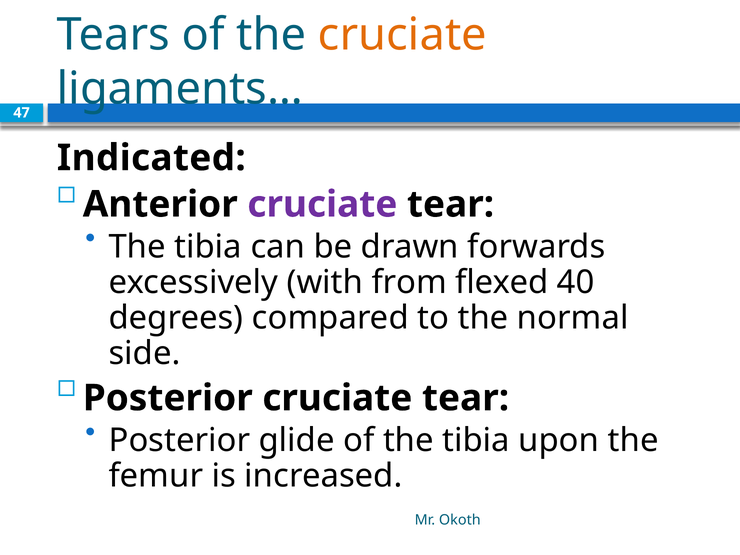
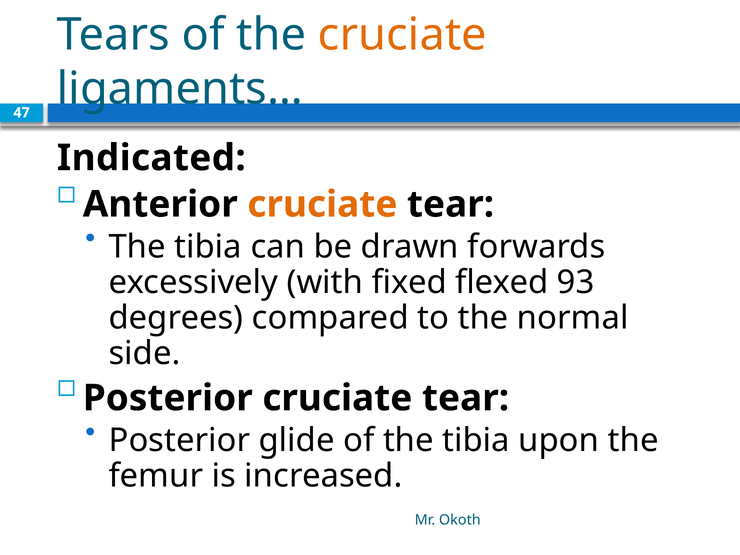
cruciate colour: purple -> orange (322, 204)
from: from -> fixed (409, 282)
40: 40 -> 93 (576, 282)
